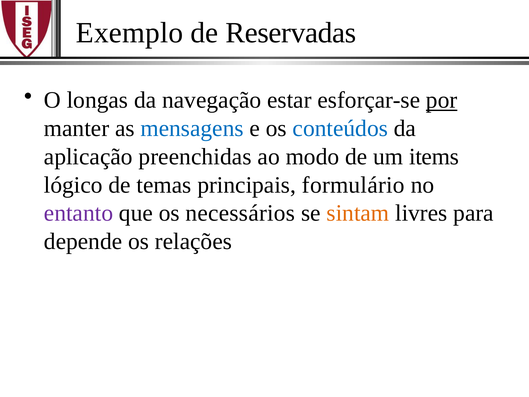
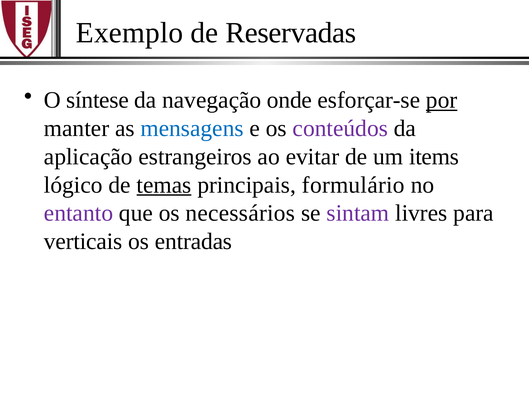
longas: longas -> síntese (98, 100)
estar: estar -> onde (289, 100)
conteúdos colour: blue -> purple (340, 128)
preenchidas: preenchidas -> estrangeiros (195, 157)
modo: modo -> evitar (312, 157)
temas underline: none -> present (164, 185)
sintam colour: orange -> purple (358, 213)
depende: depende -> verticais (83, 241)
relações: relações -> entradas (193, 241)
